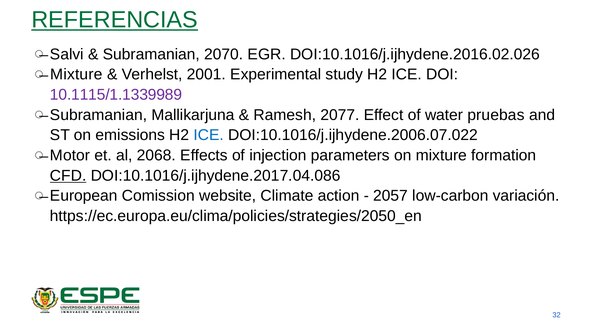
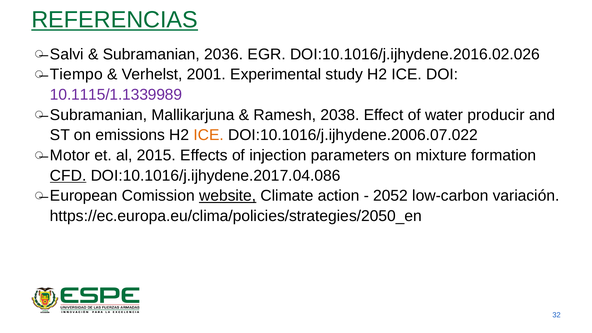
2070: 2070 -> 2036 (224, 54)
Mixture: Mixture -> Tiempo (76, 75)
2077: 2077 -> 2038 (340, 115)
pruebas: pruebas -> producir (496, 115)
ICE colour: blue -> orange (209, 135)
2068: 2068 -> 2015 (156, 155)
website underline: none -> present (228, 196)
2057: 2057 -> 2052 (391, 196)
